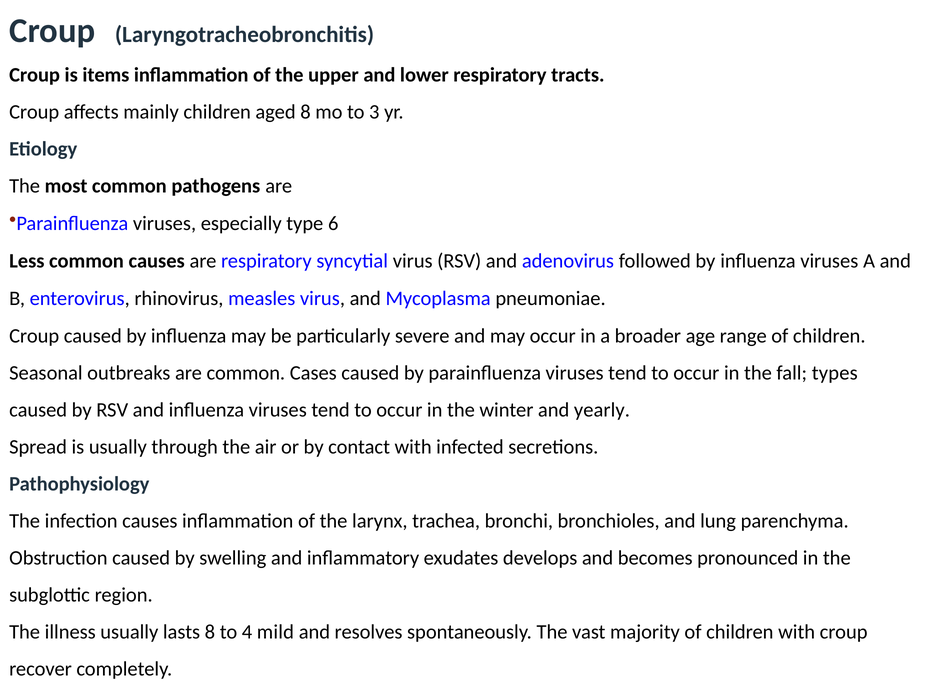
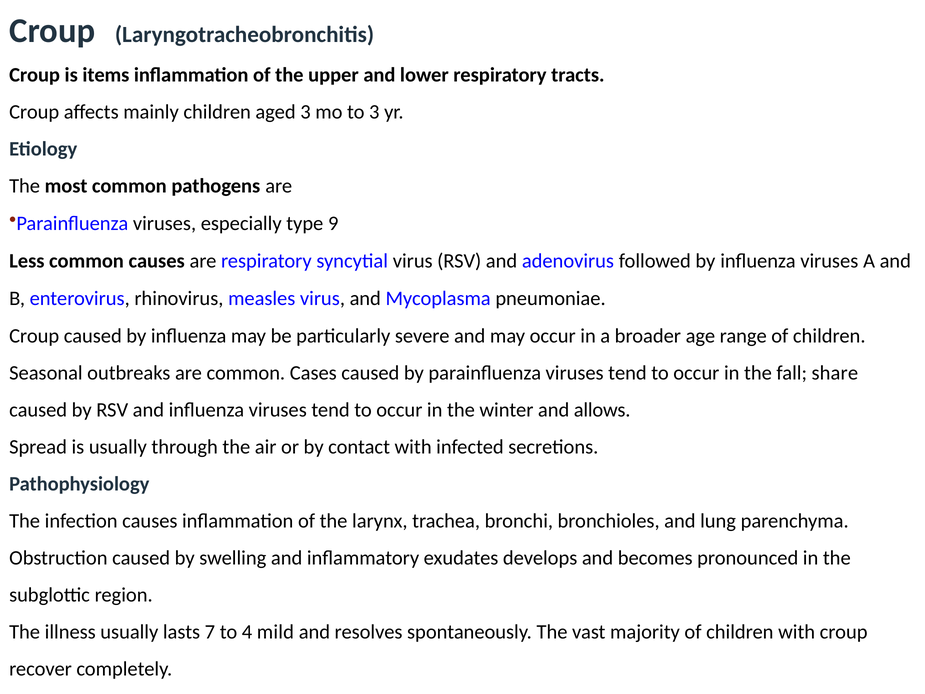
aged 8: 8 -> 3 (305, 112)
6: 6 -> 9 (333, 223)
types: types -> share (835, 373)
yearly: yearly -> allows (602, 410)
lasts 8: 8 -> 7 (210, 632)
